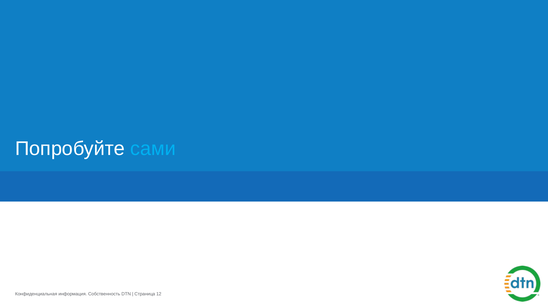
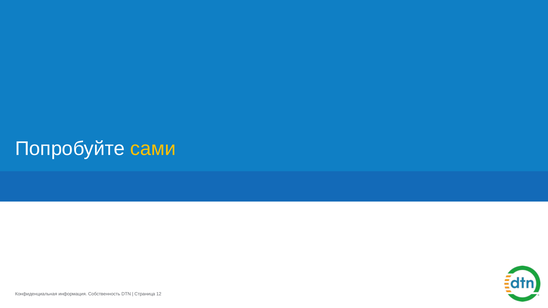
сами colour: light blue -> yellow (153, 149)
